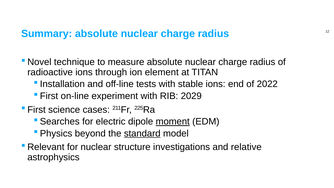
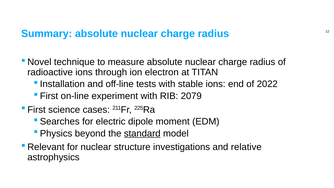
element: element -> electron (162, 72)
2029: 2029 -> 2079 (191, 96)
moment underline: present -> none (173, 121)
